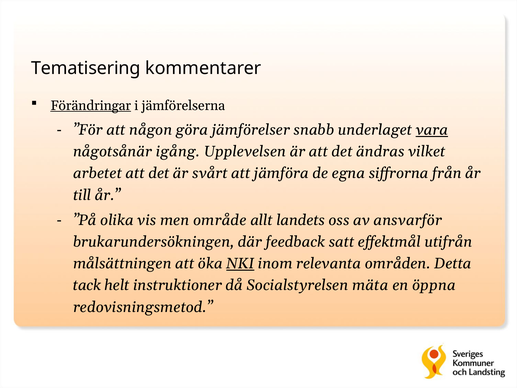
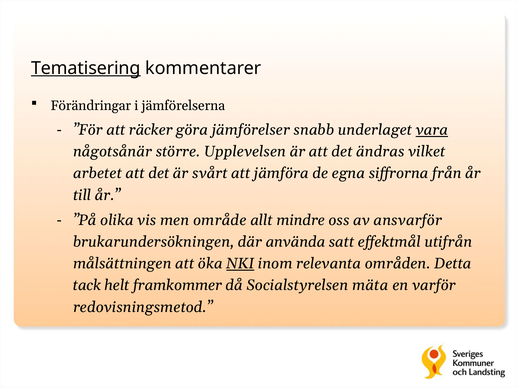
Tematisering underline: none -> present (86, 68)
Förändringar underline: present -> none (91, 105)
någon: någon -> räcker (151, 130)
igång: igång -> större (178, 152)
landets: landets -> mindre (301, 220)
feedback: feedback -> använda (296, 242)
instruktioner: instruktioner -> framkommer (178, 285)
öppna: öppna -> varför (434, 285)
